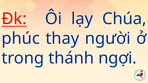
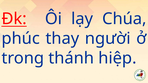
ngợi: ngợi -> hiệp (117, 58)
